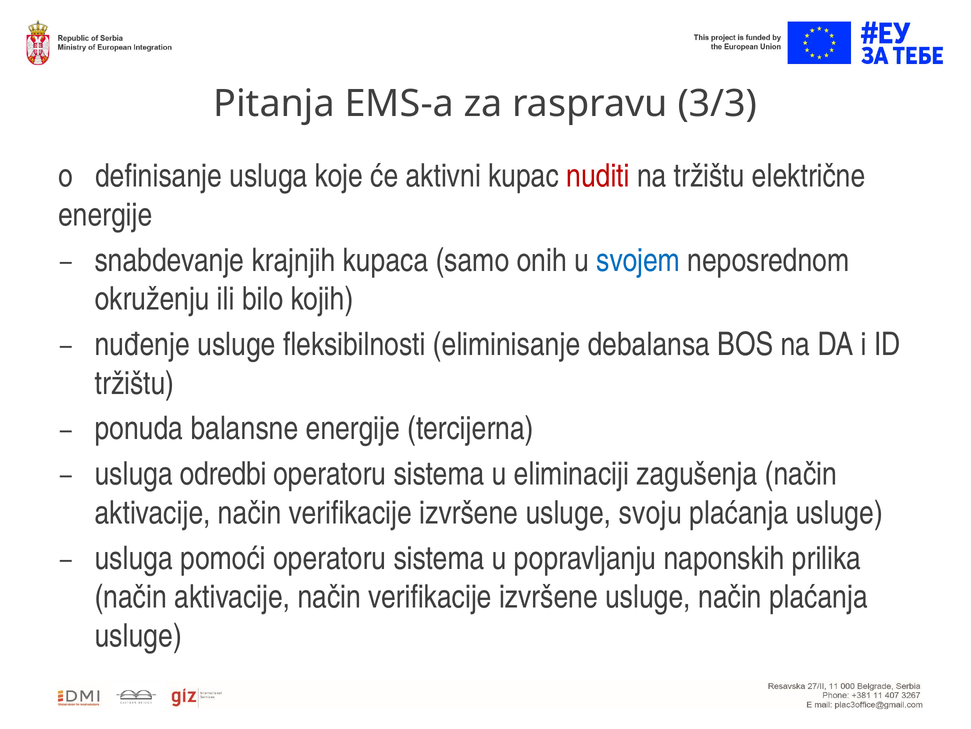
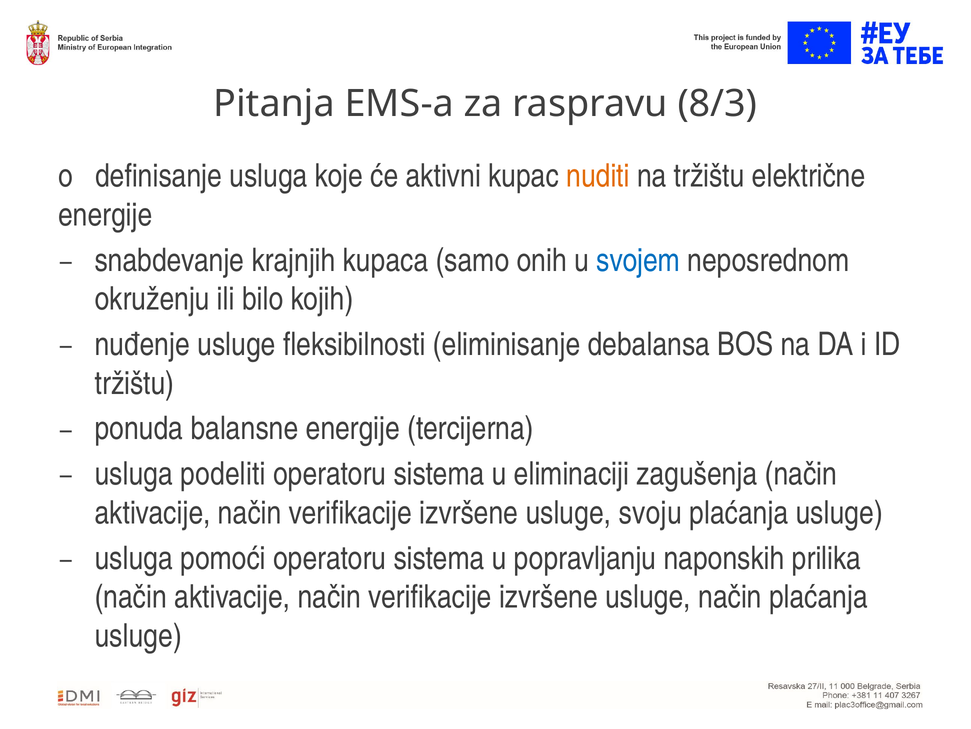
3/3: 3/3 -> 8/3 (717, 104)
nuditi colour: red -> orange (598, 176)
odredbi: odredbi -> podeliti (223, 474)
